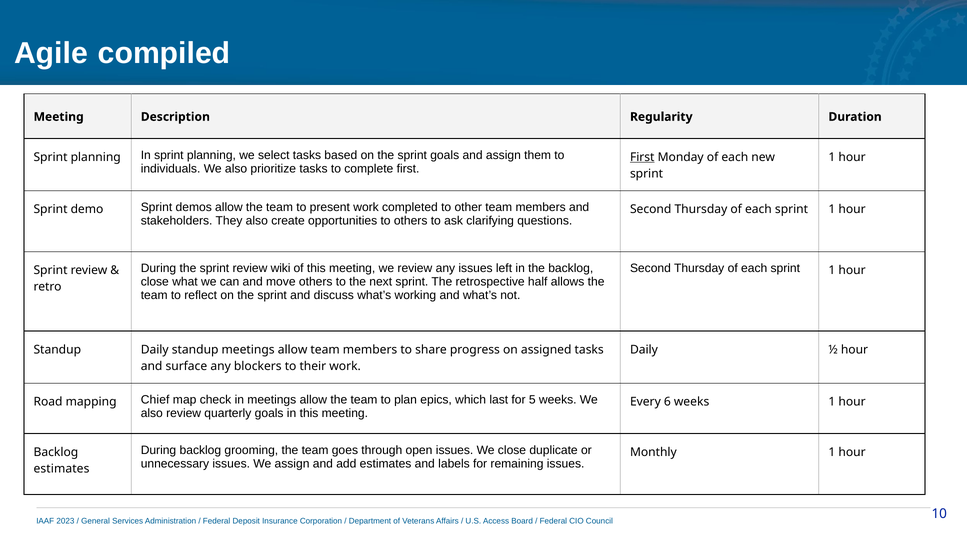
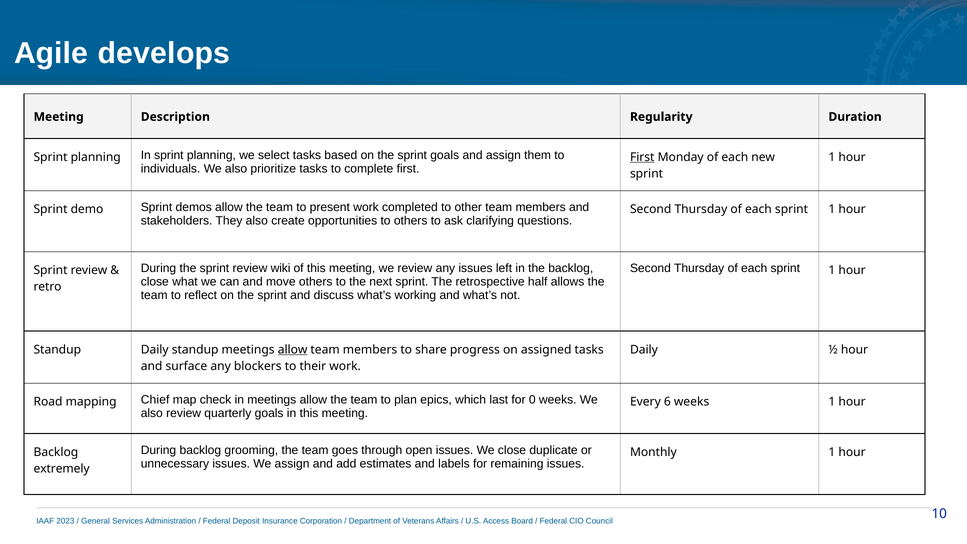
compiled: compiled -> develops (164, 53)
allow underline: none -> present (293, 350)
5: 5 -> 0 (532, 400)
estimates: estimates -> extremely (62, 469)
